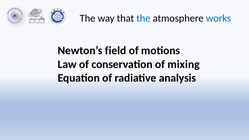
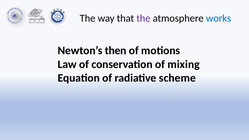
the colour: blue -> purple (143, 18)
field: field -> then (116, 51)
analysis: analysis -> scheme (177, 78)
